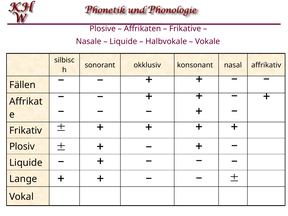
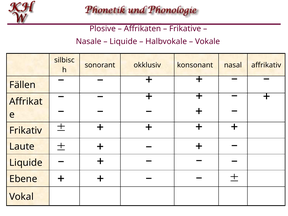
Plosiv: Plosiv -> Laute (22, 147)
Lange: Lange -> Ebene (23, 179)
